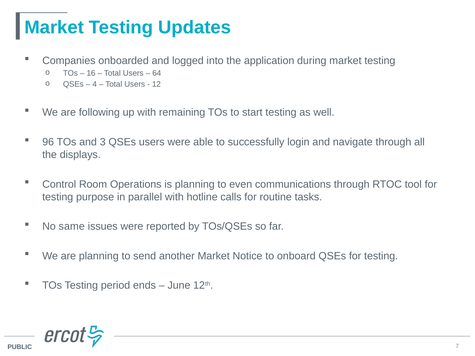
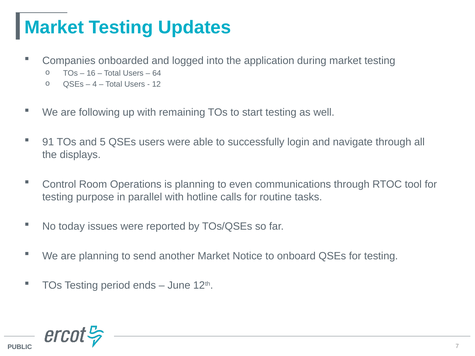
96: 96 -> 91 (48, 142)
3: 3 -> 5 (103, 142)
same: same -> today (72, 227)
